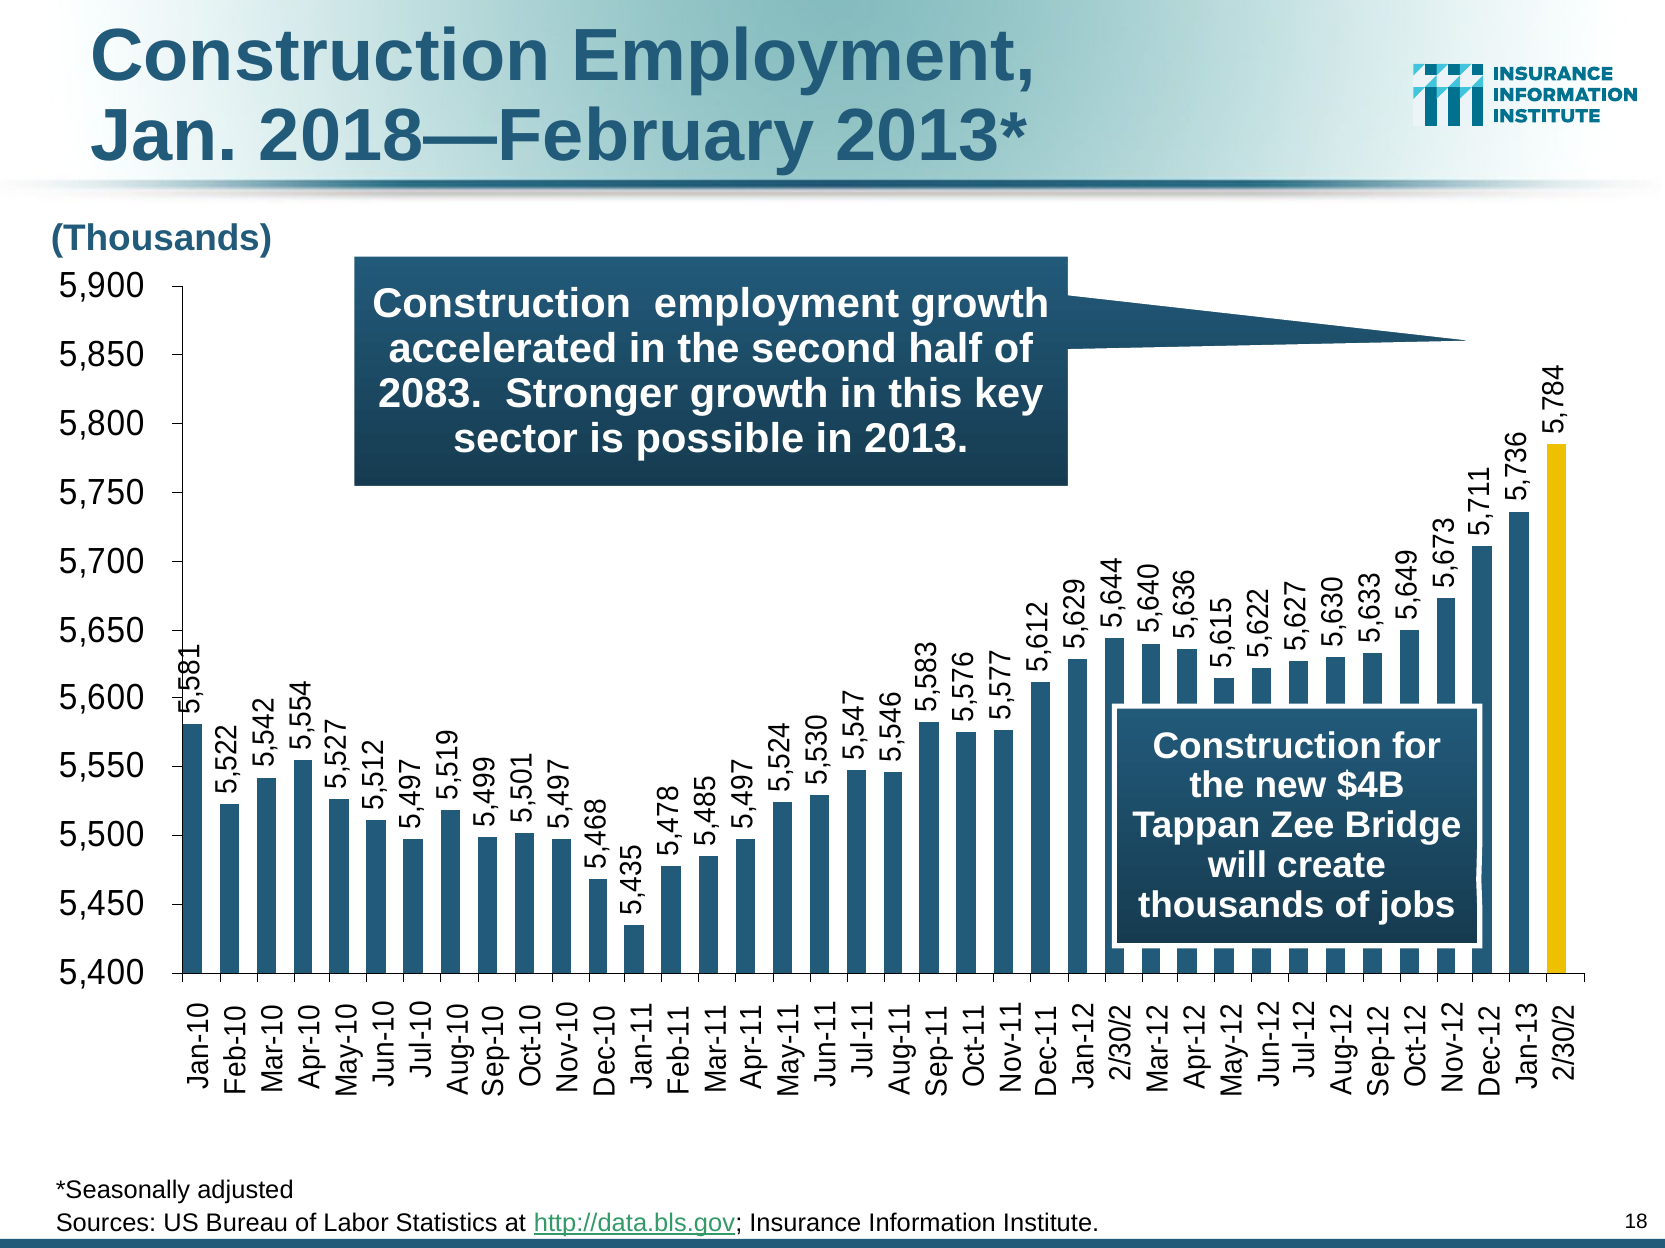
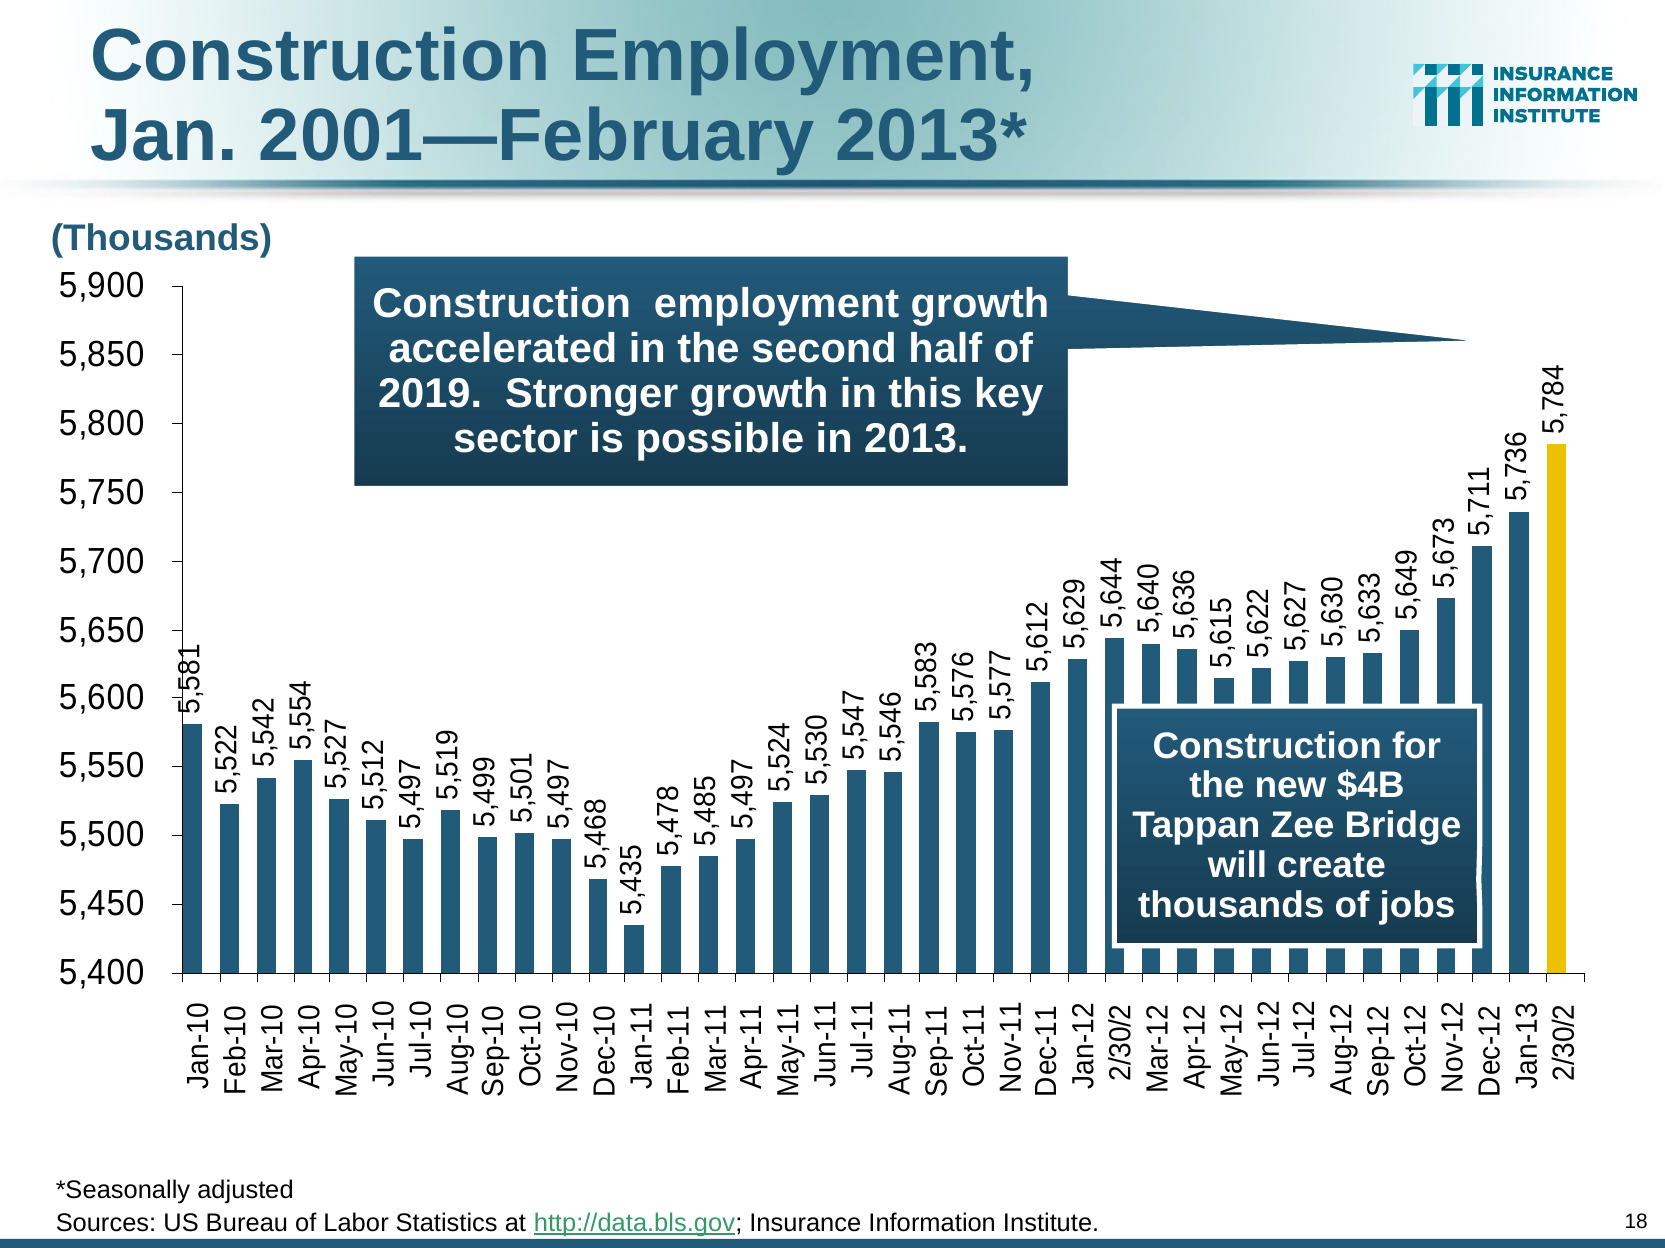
2018—February: 2018—February -> 2001—February (537, 137)
2083: 2083 -> 2019 (430, 394)
